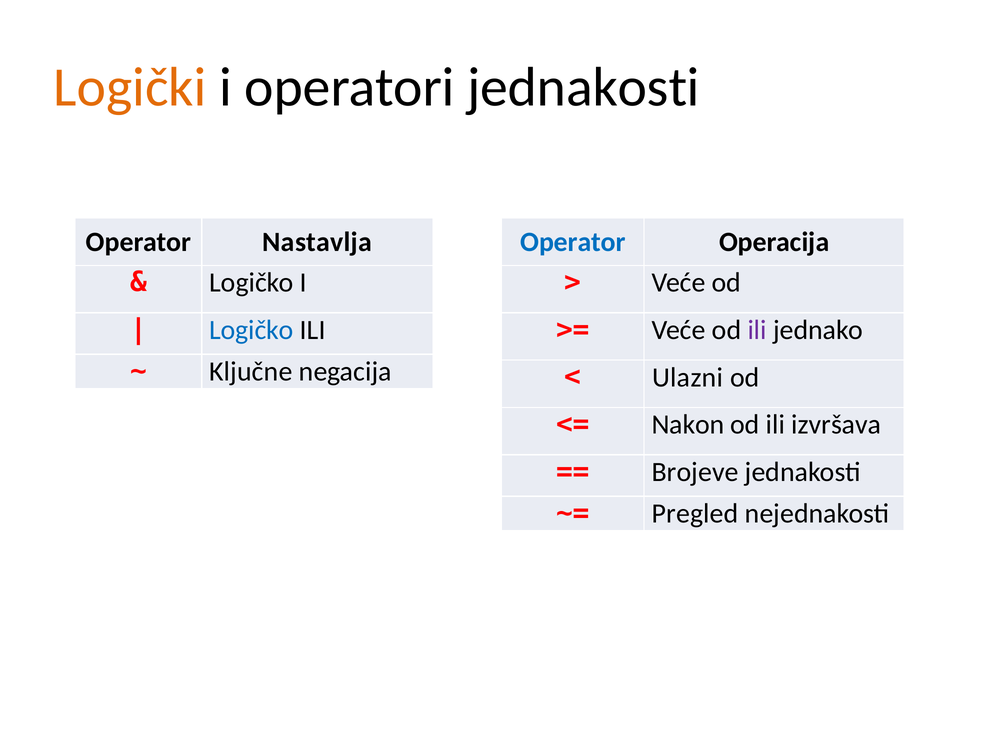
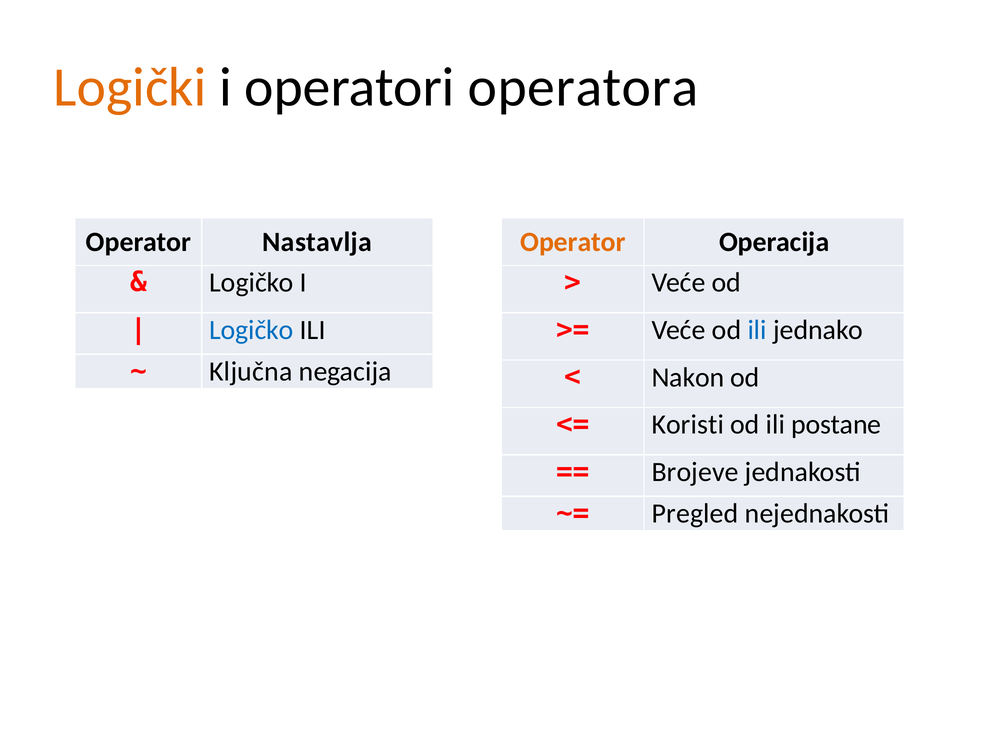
operatori jednakosti: jednakosti -> operatora (583, 87)
Operator colour: blue -> orange (573, 242)
ili colour: purple -> blue (757, 330)
Ključne: Ključne -> Ključna (251, 372)
Ulazni: Ulazni -> Nakon (688, 378)
Nakon: Nakon -> Koristi (688, 425)
izvršava: izvršava -> postane (836, 425)
